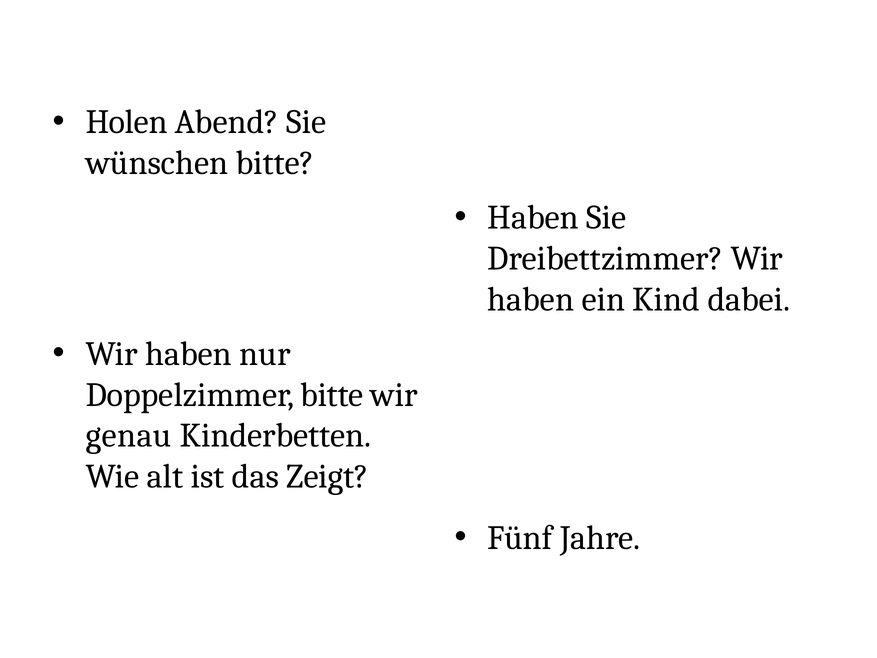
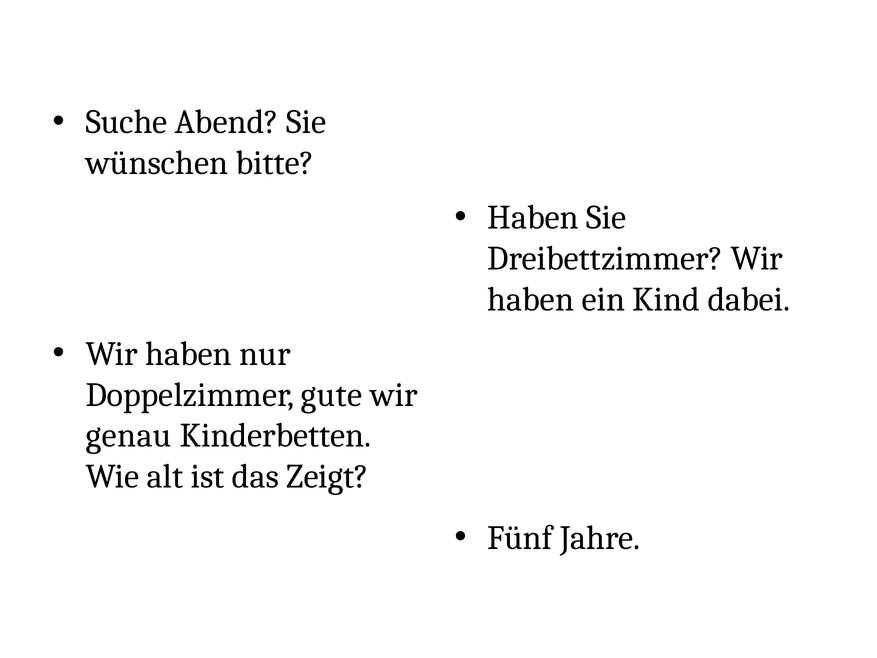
Holen: Holen -> Suche (126, 122)
Doppelzimmer bitte: bitte -> gute (332, 395)
